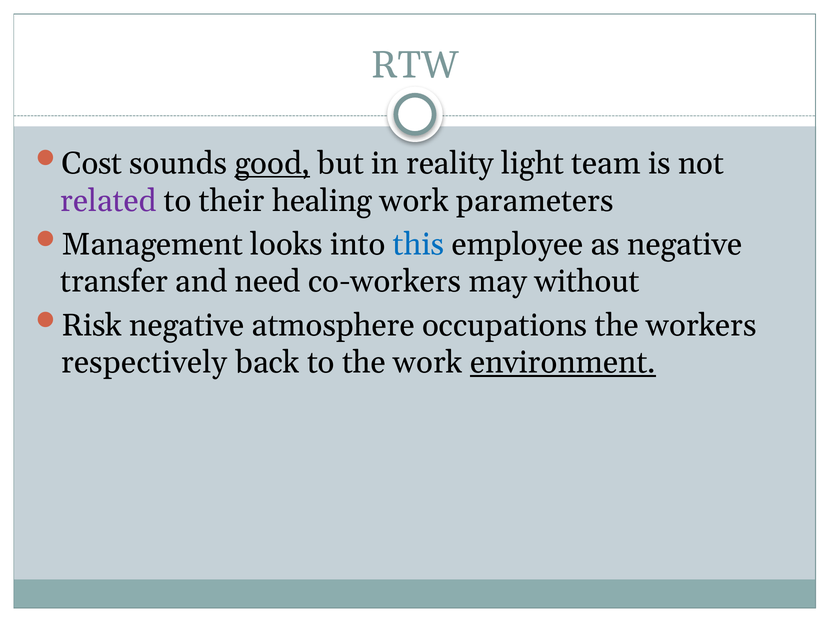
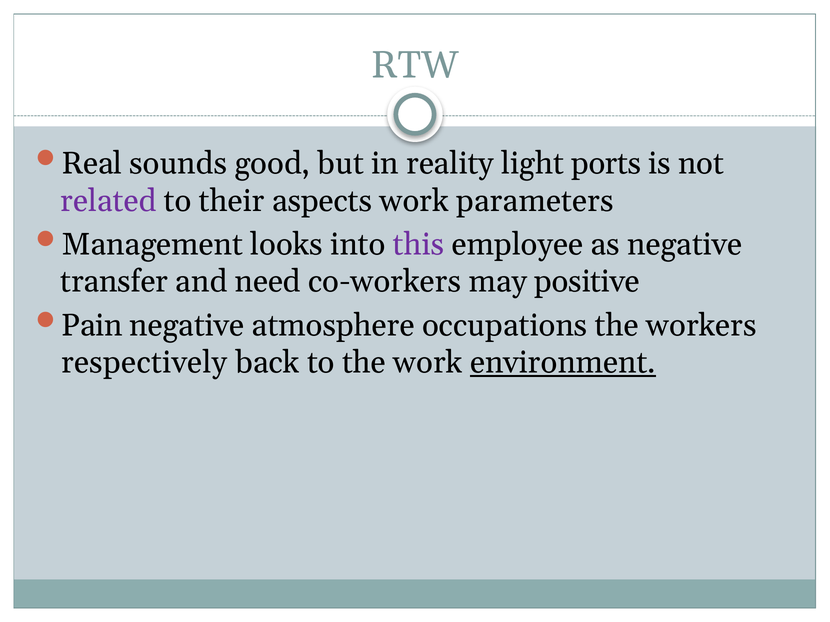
Cost: Cost -> Real (92, 164)
good underline: present -> none (272, 164)
team: team -> ports (606, 164)
healing: healing -> aspects (322, 201)
this colour: blue -> purple (419, 245)
without: without -> positive (587, 282)
Risk: Risk -> Pain (92, 326)
